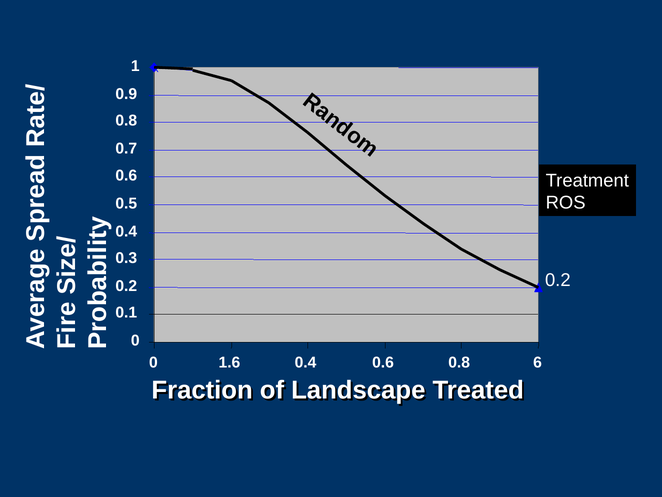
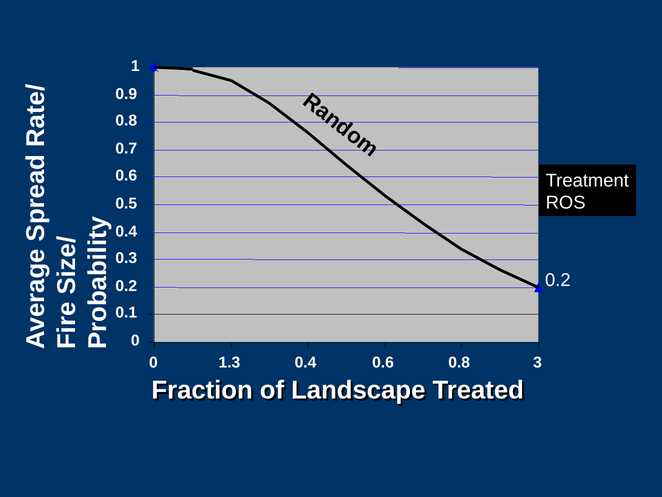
1.6: 1.6 -> 1.3 (229, 362)
6: 6 -> 3 (538, 362)
